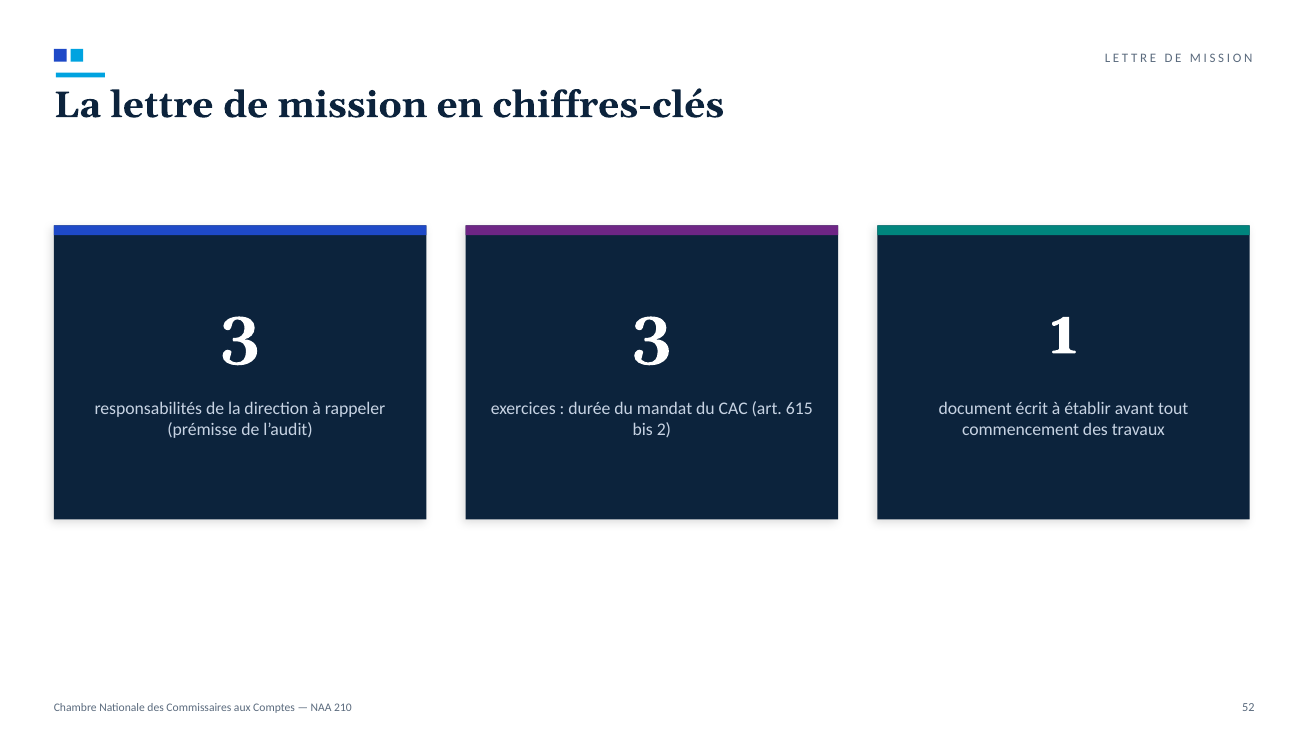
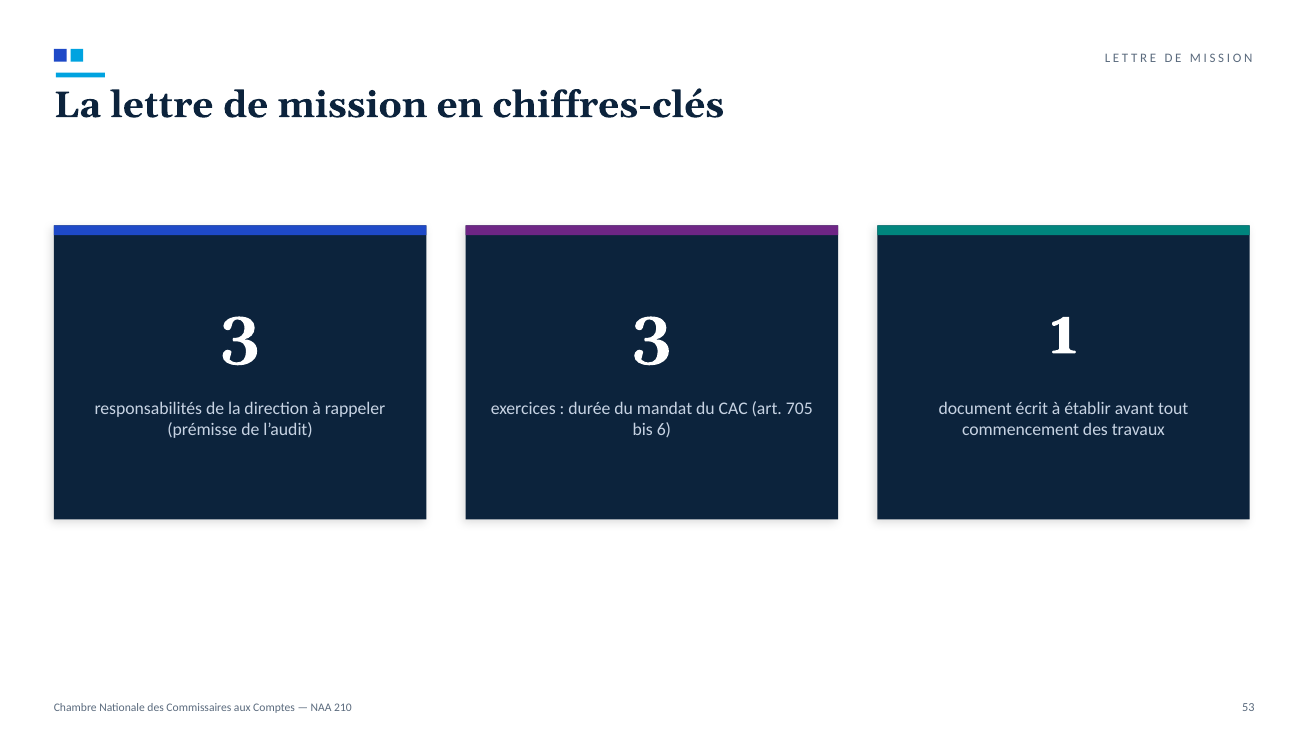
615: 615 -> 705 (799, 409)
2: 2 -> 6 (664, 430)
52: 52 -> 53 (1248, 708)
